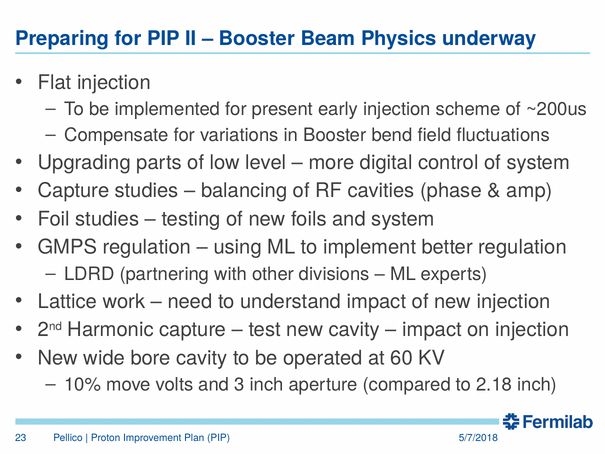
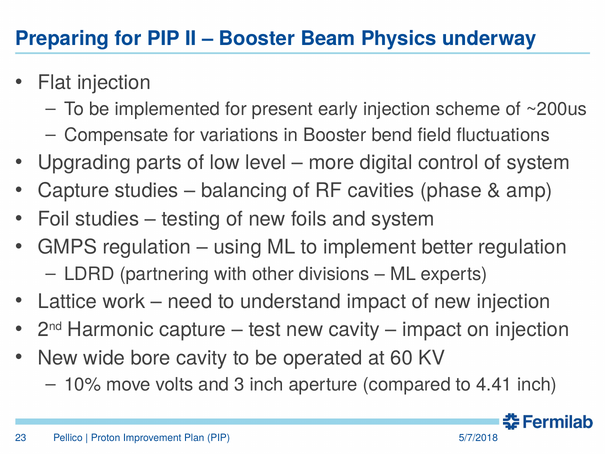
2.18: 2.18 -> 4.41 (494, 384)
